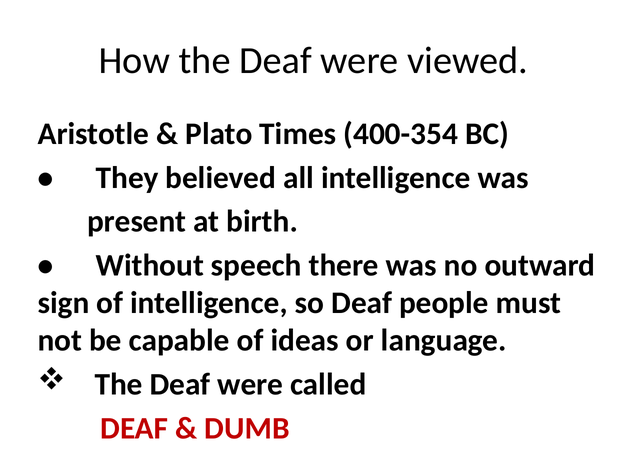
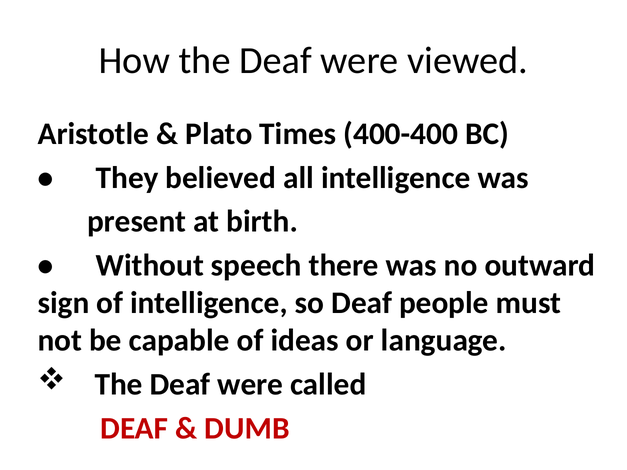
400-354: 400-354 -> 400-400 (401, 134)
